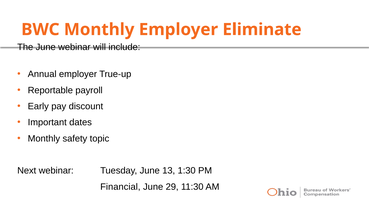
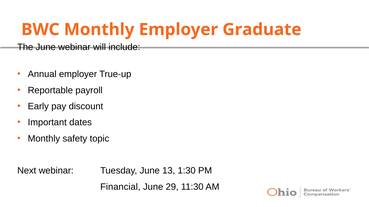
Eliminate: Eliminate -> Graduate (262, 30)
